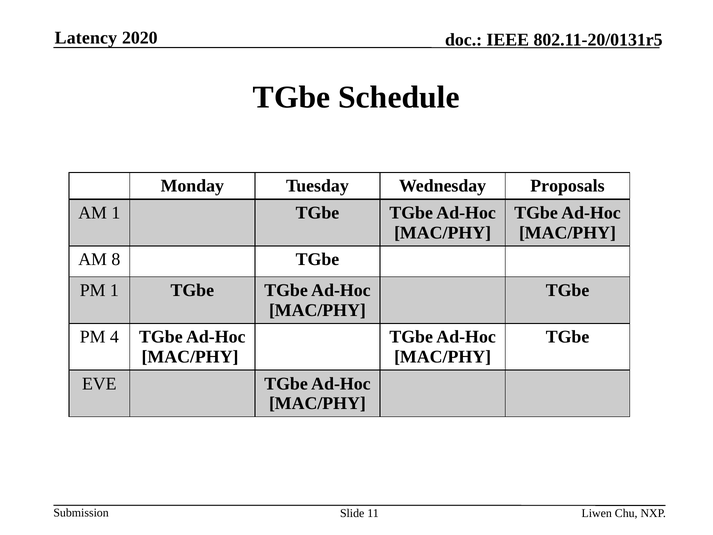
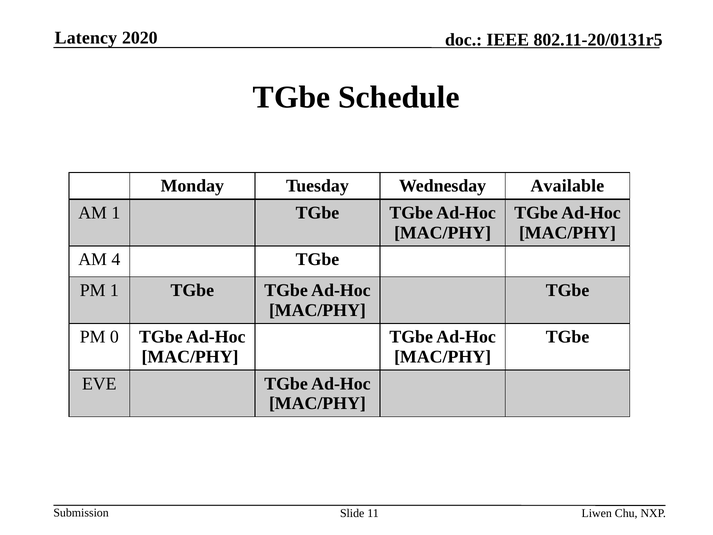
Proposals: Proposals -> Available (567, 186)
8: 8 -> 4 (116, 259)
4: 4 -> 0 (114, 337)
